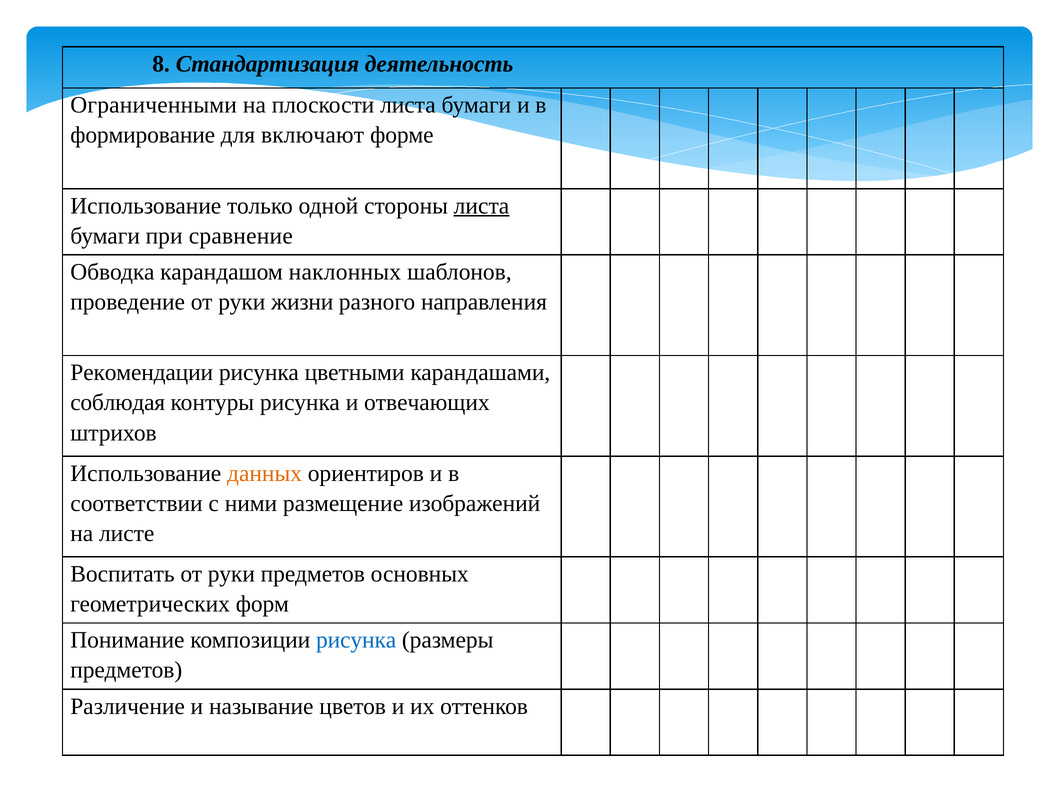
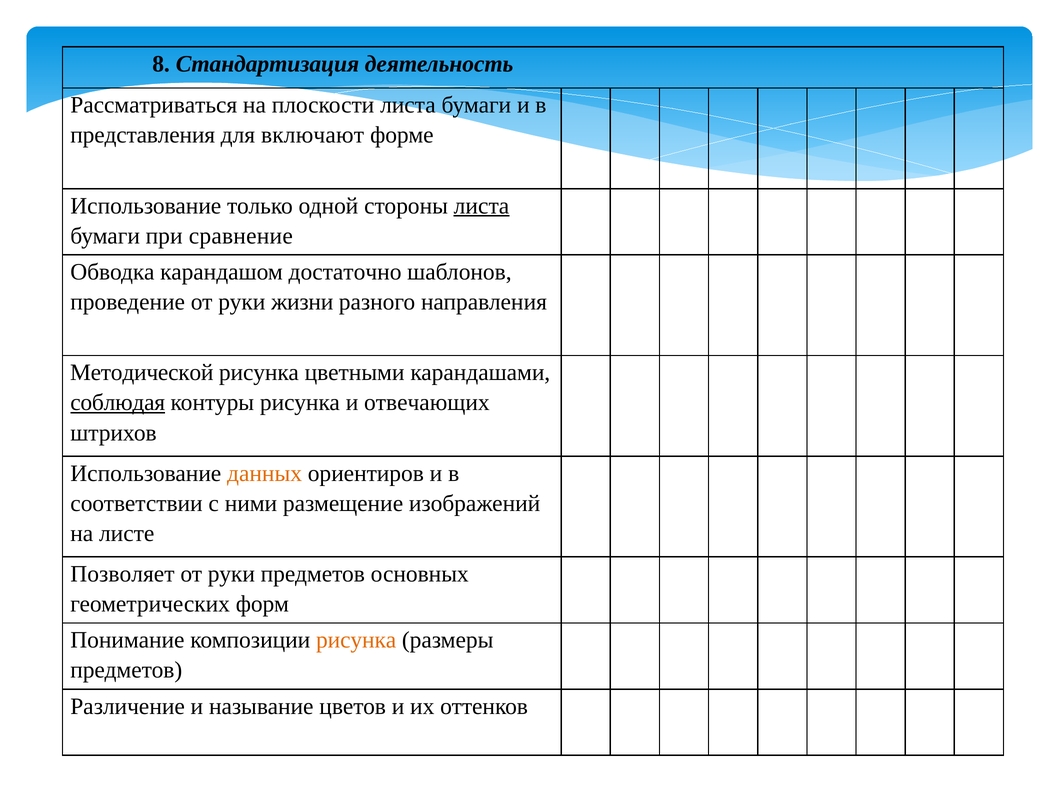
Ограниченными: Ограниченными -> Рассматриваться (154, 105)
формирование: формирование -> представления (143, 135)
наклонных: наклонных -> достаточно (345, 272)
Рекомендации: Рекомендации -> Методической (142, 372)
соблюдая underline: none -> present (118, 402)
Воспитать: Воспитать -> Позволяет (122, 574)
рисунка colour: blue -> orange (356, 640)
